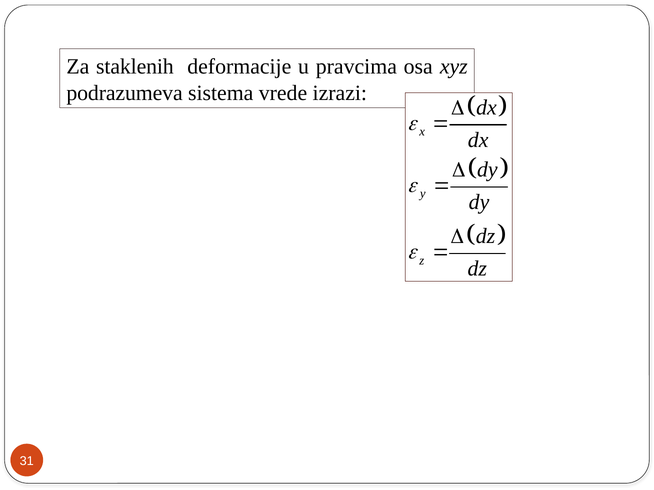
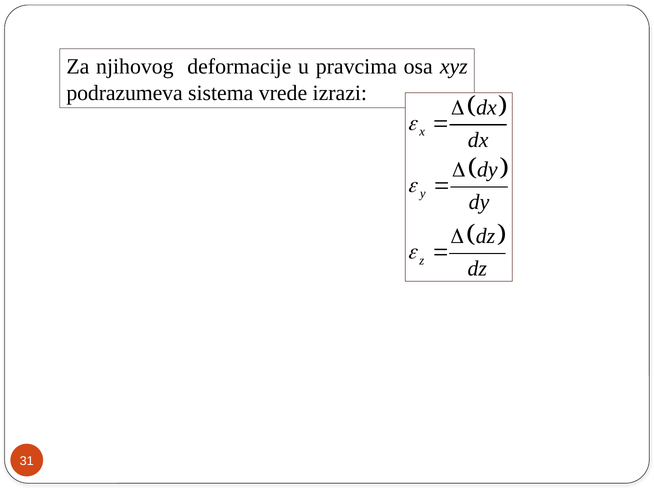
staklenih: staklenih -> njihovog (135, 67)
